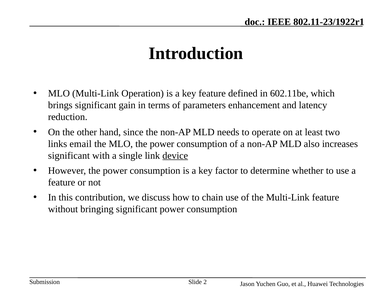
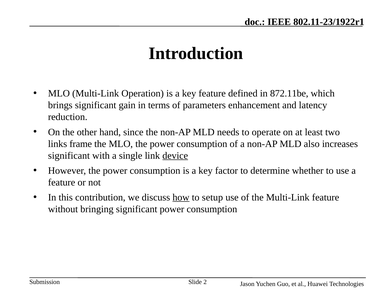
602.11be: 602.11be -> 872.11be (289, 93)
email: email -> frame (81, 144)
how underline: none -> present (181, 197)
chain: chain -> setup (212, 197)
